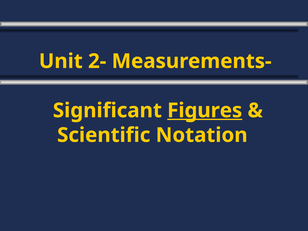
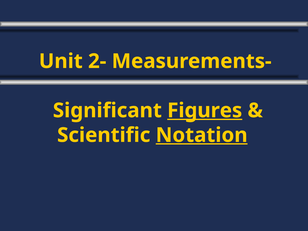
Notation underline: none -> present (202, 135)
